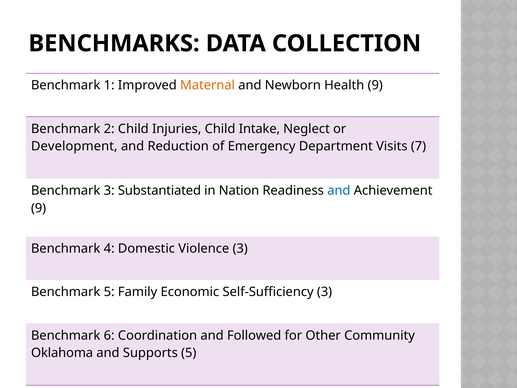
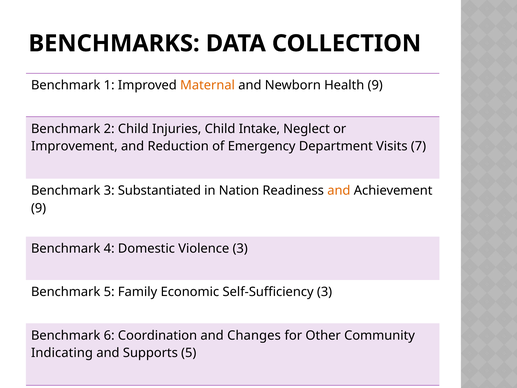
Development: Development -> Improvement (74, 146)
and colour: blue -> orange (339, 191)
Followed: Followed -> Changes (254, 335)
Oklahoma: Oklahoma -> Indicating (62, 353)
